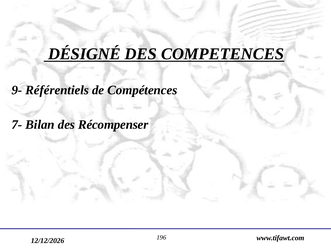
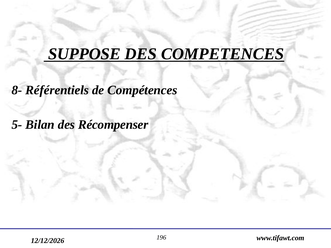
DÉSIGNÉ: DÉSIGNÉ -> SUPPOSE (84, 54)
9-: 9- -> 8- (17, 90)
7-: 7- -> 5- (17, 125)
